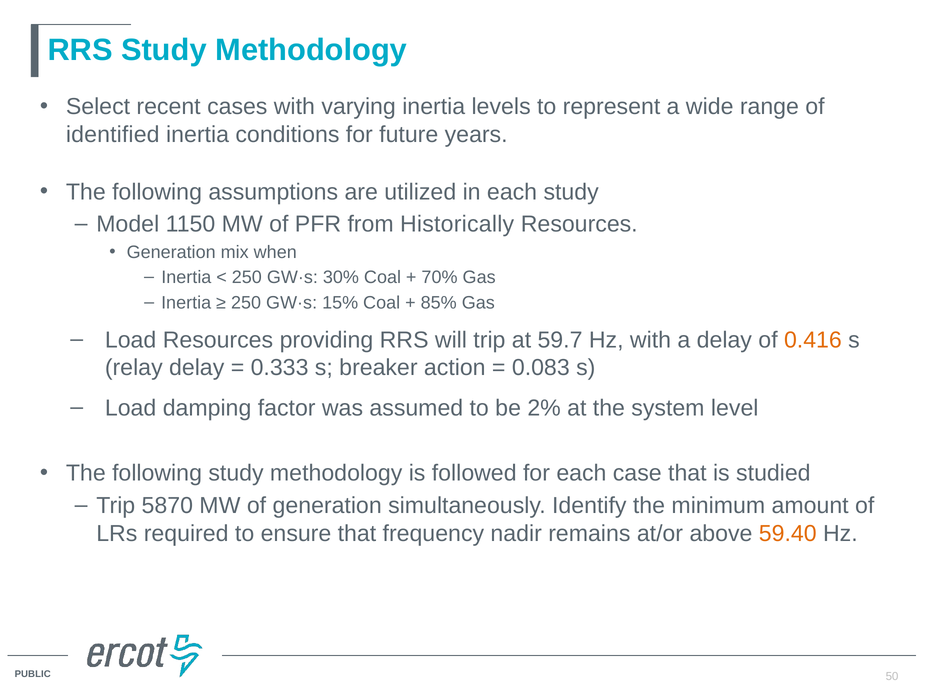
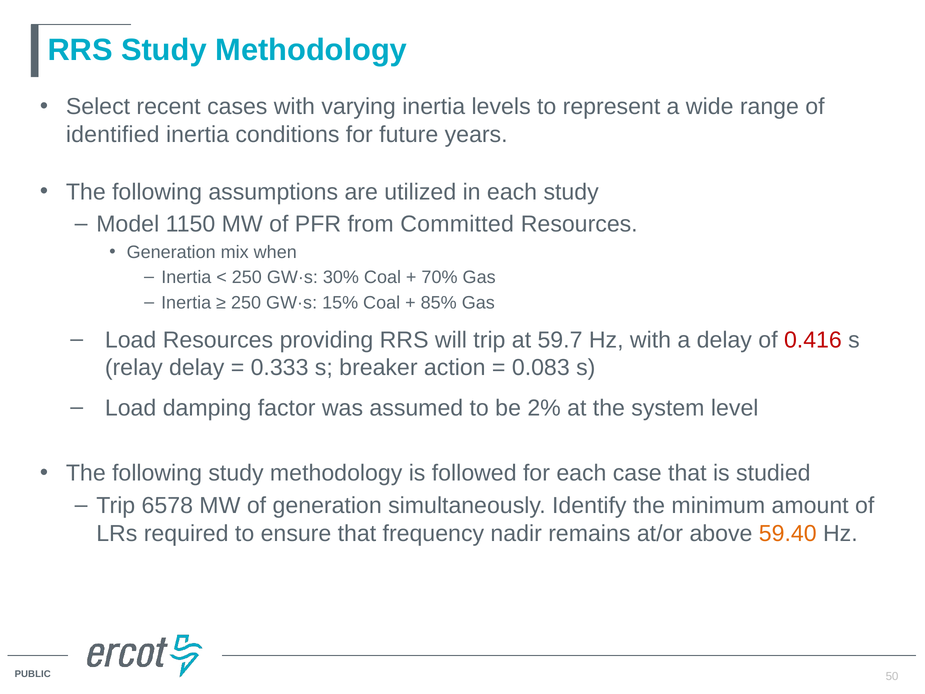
Historically: Historically -> Committed (457, 224)
0.416 colour: orange -> red (813, 340)
5870: 5870 -> 6578 (167, 505)
